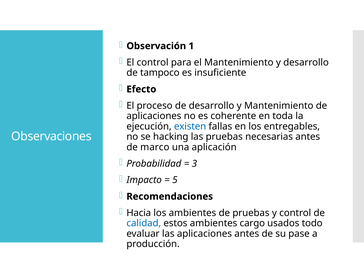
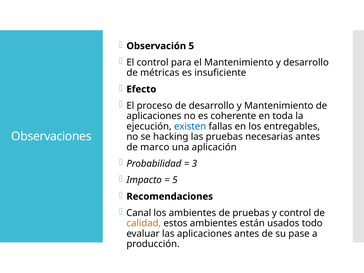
Observación 1: 1 -> 5 (191, 46)
tampoco: tampoco -> métricas (160, 73)
Hacia: Hacia -> Canal (139, 213)
calidad colour: blue -> orange (144, 223)
cargo: cargo -> están (252, 223)
